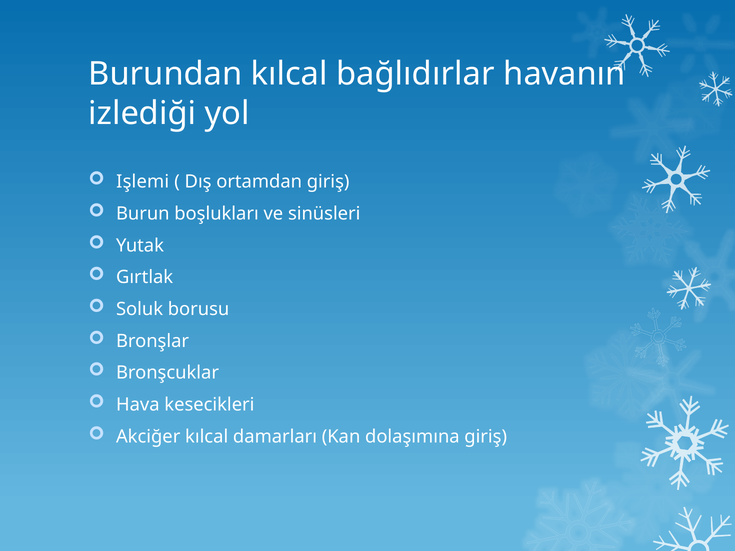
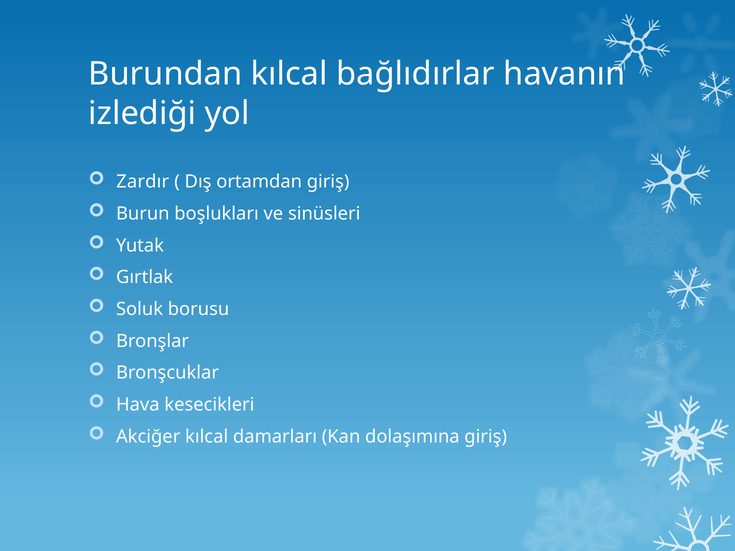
Işlemi: Işlemi -> Zardır (143, 182)
